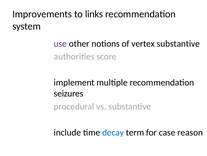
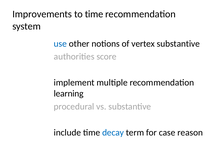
to links: links -> time (94, 14)
use colour: purple -> blue (60, 43)
seizures: seizures -> learning (69, 93)
